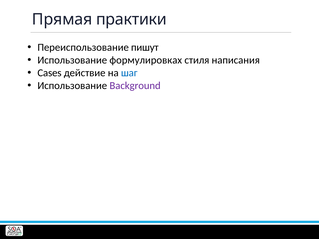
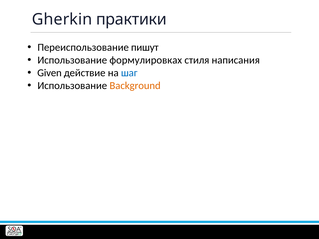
Прямая: Прямая -> Gherkin (62, 19)
Cases: Cases -> Given (49, 73)
Background colour: purple -> orange (135, 86)
